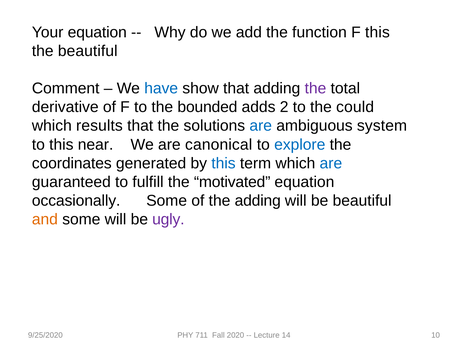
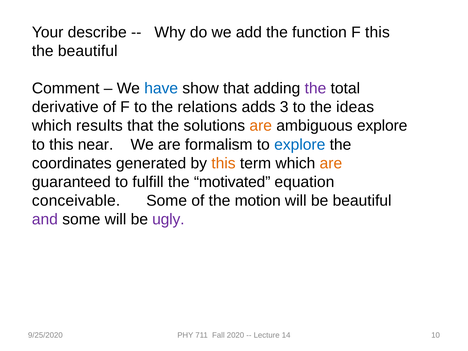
Your equation: equation -> describe (97, 32)
bounded: bounded -> relations (207, 107)
2: 2 -> 3 (284, 107)
could: could -> ideas (355, 107)
are colour: blue -> orange (261, 126)
ambiguous system: system -> explore (382, 126)
canonical: canonical -> formalism (219, 145)
this colour: blue -> orange (223, 163)
are colour: blue -> orange (331, 163)
occasionally: occasionally -> conceivable (76, 201)
the adding: adding -> motion (258, 201)
and colour: orange -> purple (45, 219)
